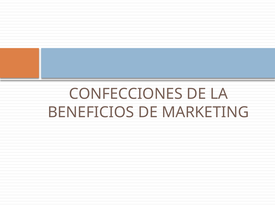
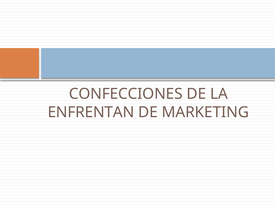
BENEFICIOS: BENEFICIOS -> ENFRENTAN (91, 112)
